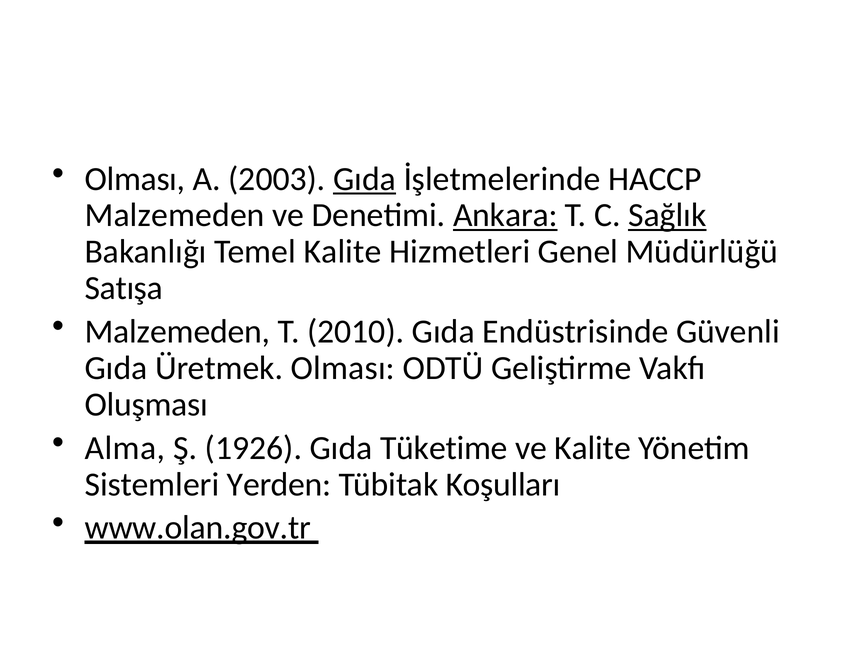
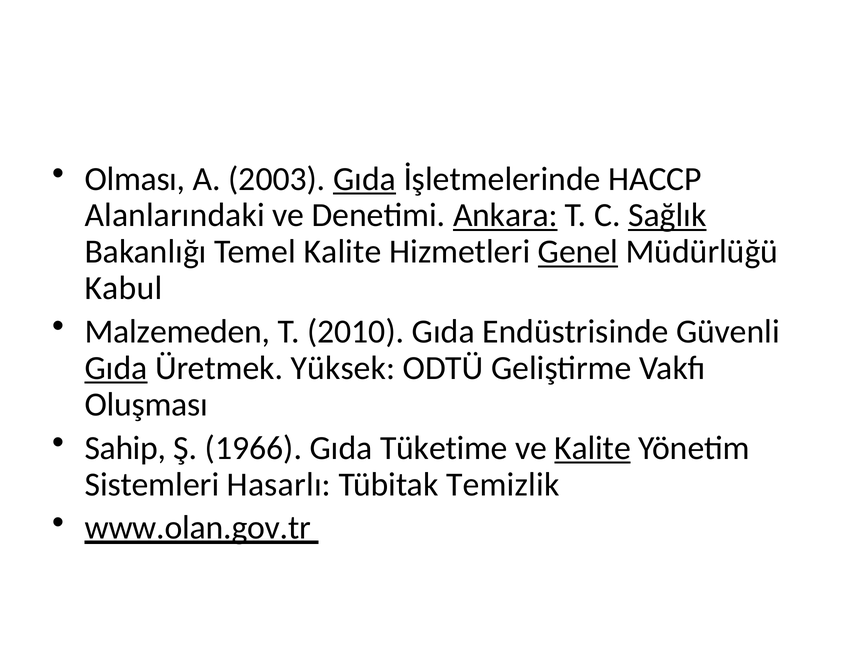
Malzemeden: Malzemeden -> Alanlarındaki (175, 215)
Genel underline: none -> present (578, 252)
Satışa: Satışa -> Kabul (124, 288)
Gıda underline: none -> present (116, 368)
Üretmek Olması: Olması -> Yüksek (343, 368)
Alma: Alma -> Sahip (125, 448)
1926: 1926 -> 1966 (254, 448)
Kalite underline: none -> present (593, 448)
Yerden: Yerden -> Hasarlı (279, 484)
Koşulları: Koşulları -> Temizlik (503, 484)
